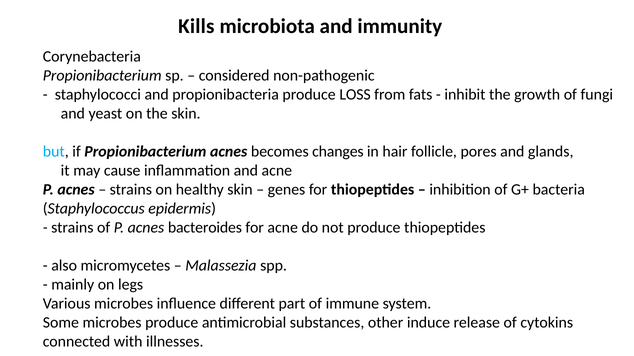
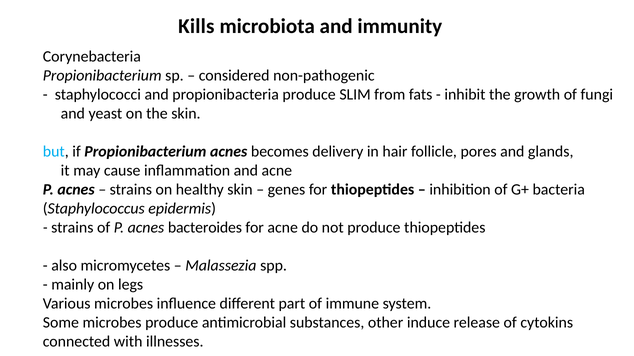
LOSS: LOSS -> SLIM (355, 95)
changes: changes -> delivery (338, 152)
